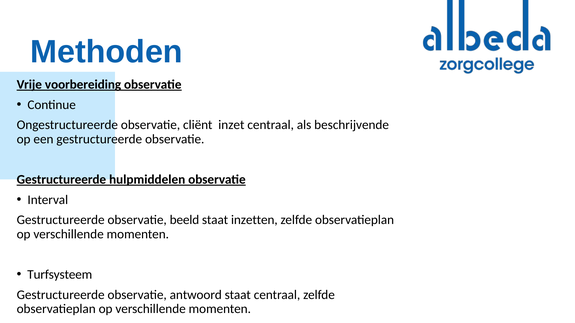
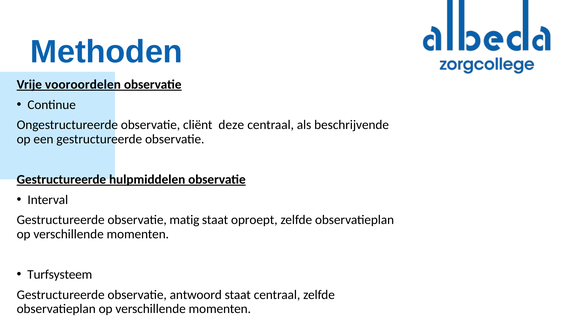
voorbereiding: voorbereiding -> vooroordelen (83, 85)
inzet: inzet -> deze (231, 125)
beeld: beeld -> matig (184, 220)
inzetten: inzetten -> oproept (254, 220)
